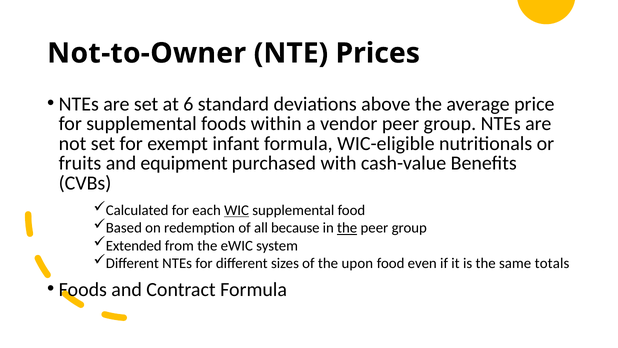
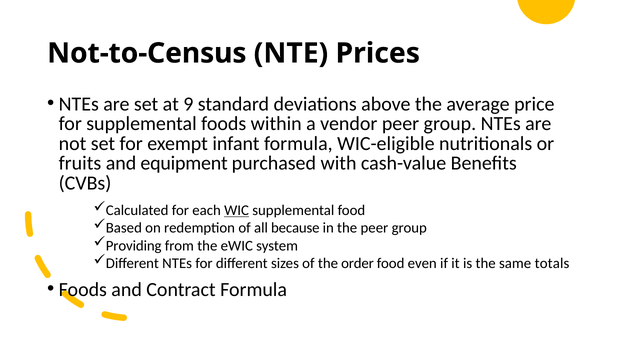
Not-to-Owner: Not-to-Owner -> Not-to-Census (147, 53)
6: 6 -> 9 (188, 104)
the underline: present -> none (347, 228)
Extended: Extended -> Providing (134, 245)
upon: upon -> order (357, 263)
